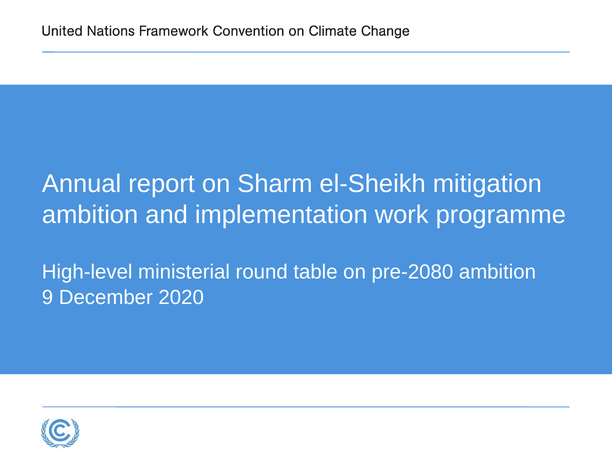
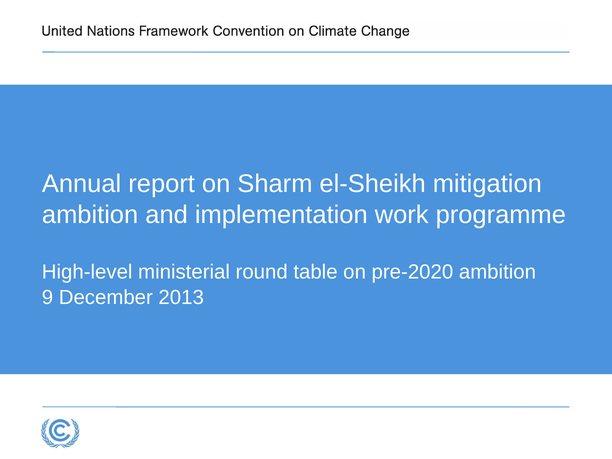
pre-2080: pre-2080 -> pre-2020 (412, 272)
2020: 2020 -> 2013 (181, 298)
